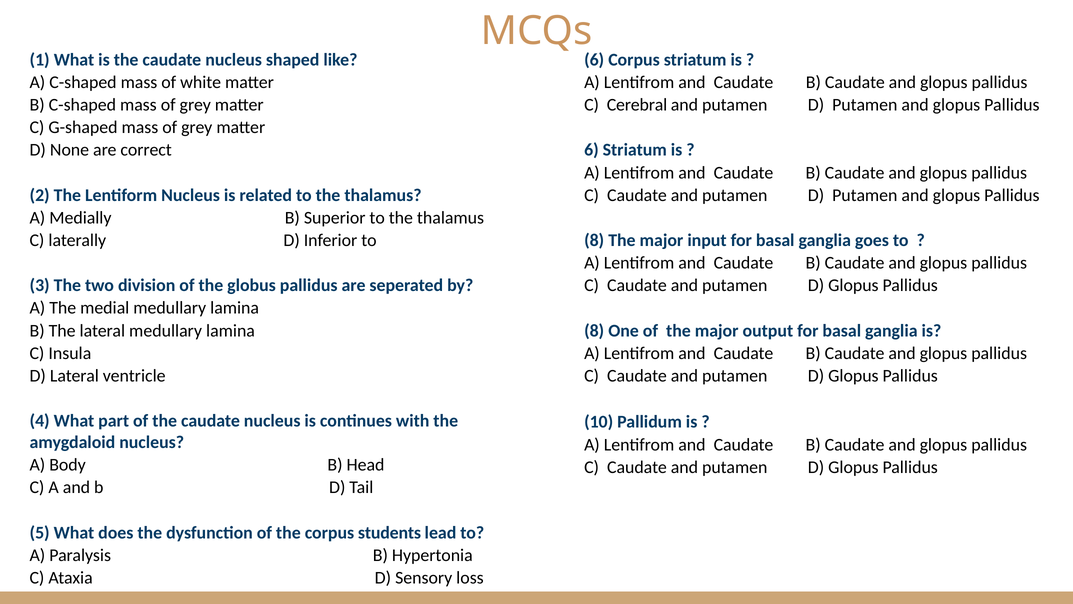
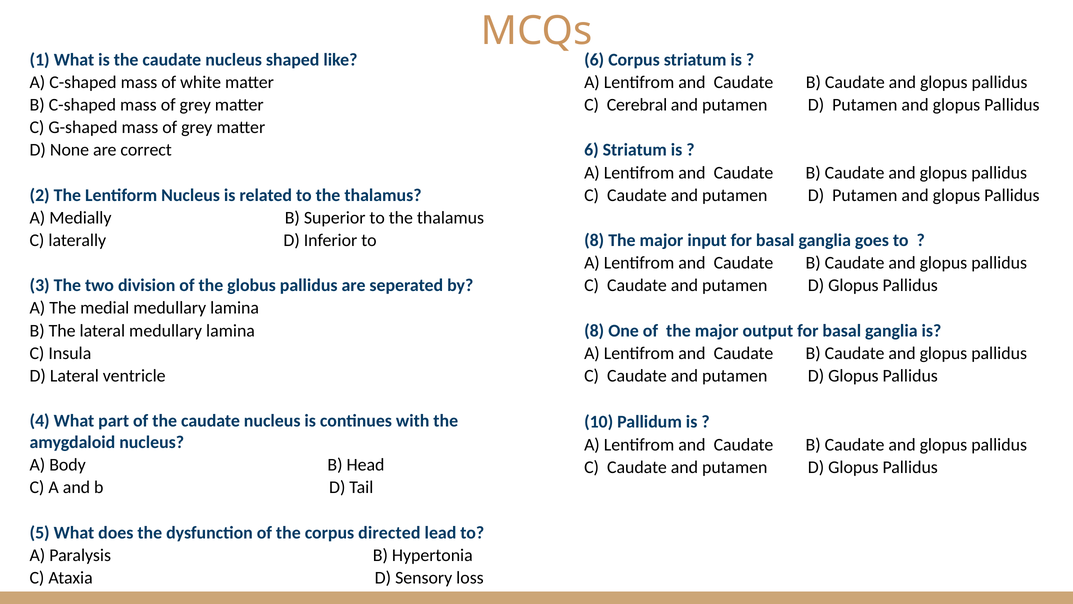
students: students -> directed (389, 532)
